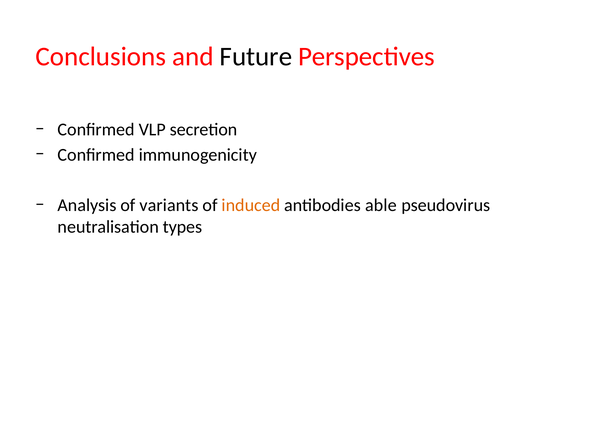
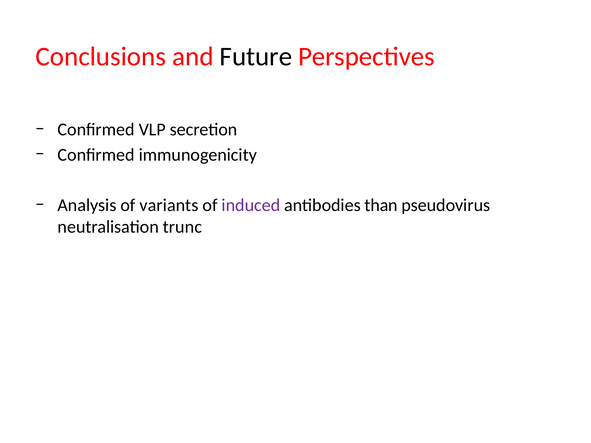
induced colour: orange -> purple (251, 205)
able: able -> than (381, 205)
types: types -> trunc (182, 227)
